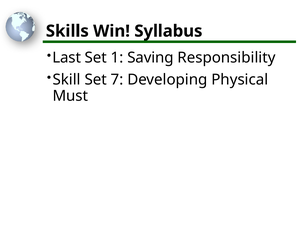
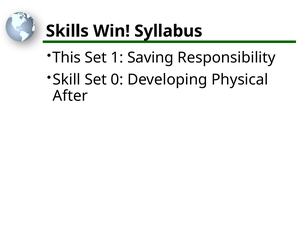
Last: Last -> This (67, 57)
7: 7 -> 0 (117, 79)
Must: Must -> After (70, 96)
